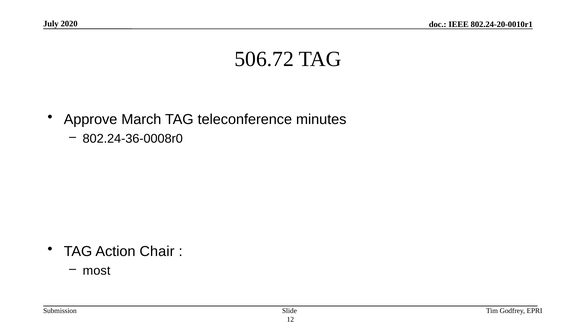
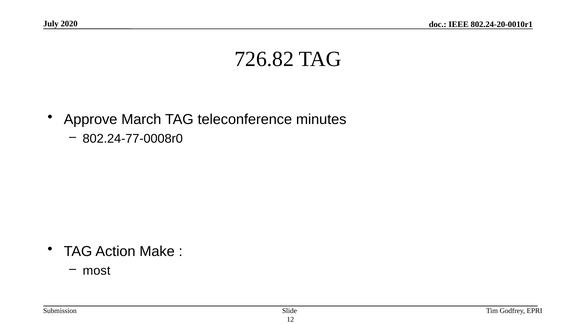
506.72: 506.72 -> 726.82 (264, 59)
802.24-36-0008r0: 802.24-36-0008r0 -> 802.24-77-0008r0 (133, 139)
Chair: Chair -> Make (157, 251)
